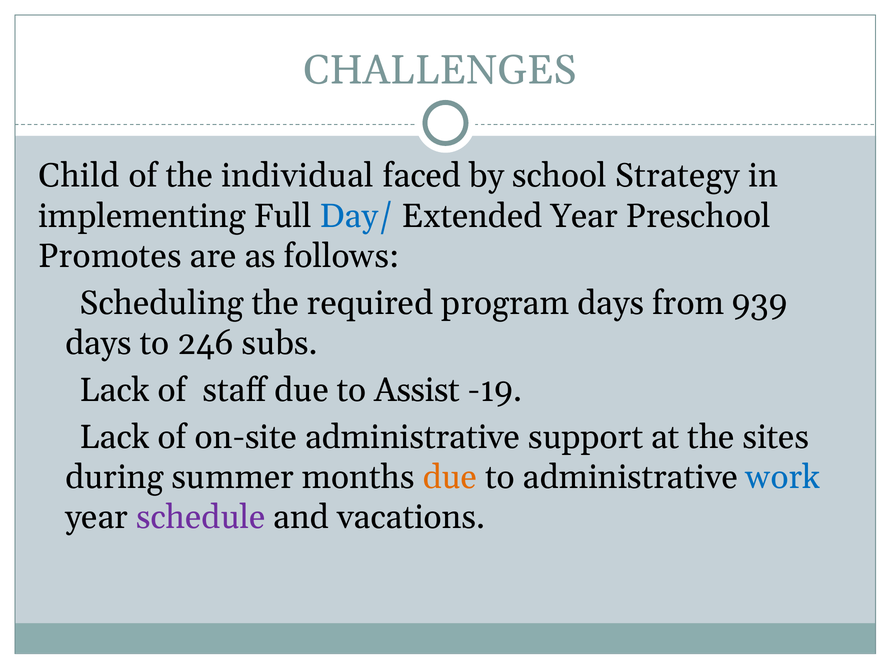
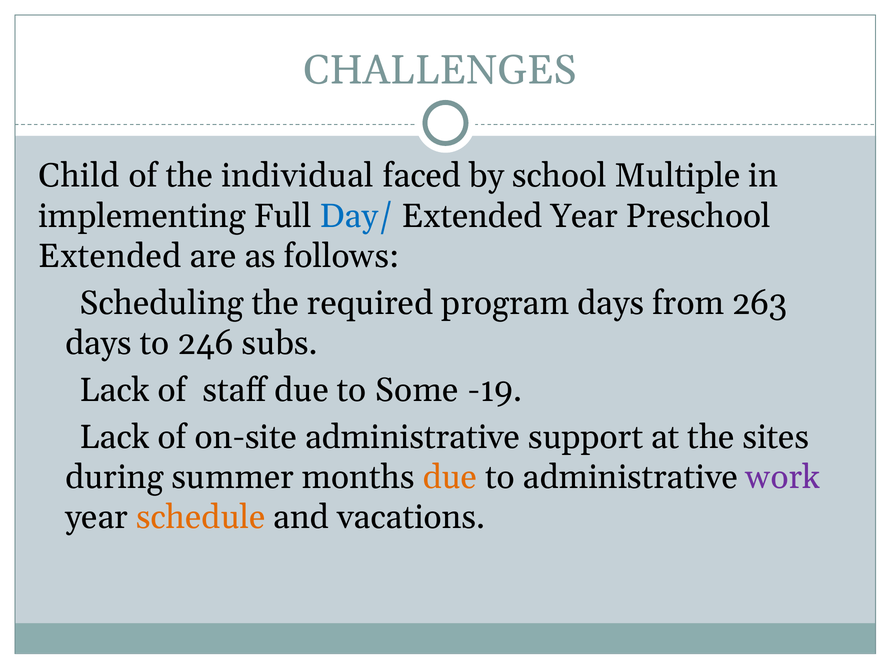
Strategy: Strategy -> Multiple (678, 176)
Promotes: Promotes -> Extended (110, 256)
939: 939 -> 263 (760, 303)
Assist: Assist -> Some (417, 390)
work colour: blue -> purple (783, 477)
schedule colour: purple -> orange (201, 517)
